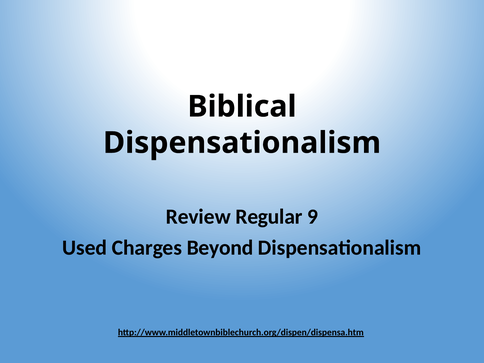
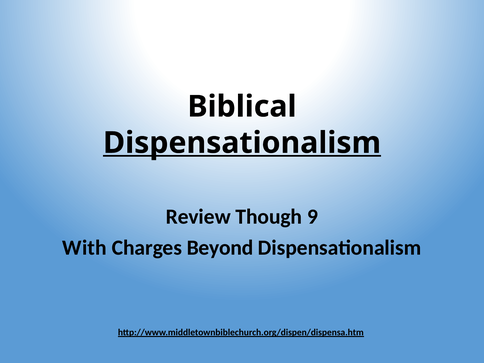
Dispensationalism underline: none -> present (242, 143)
Regular: Regular -> Though (269, 217)
Used: Used -> With (84, 248)
